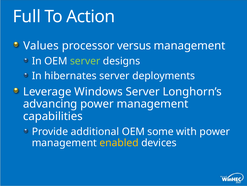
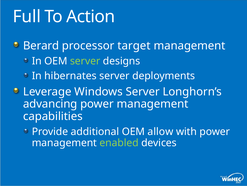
Values: Values -> Berard (41, 45)
versus: versus -> target (134, 45)
some: some -> allow (160, 131)
enabled colour: yellow -> light green (119, 142)
